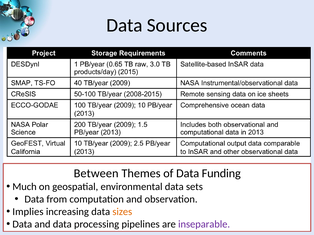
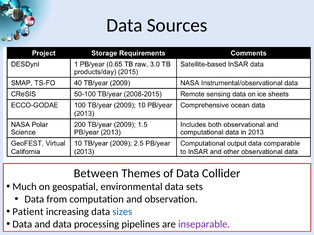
Funding: Funding -> Collider (221, 174)
Implies: Implies -> Patient (28, 212)
sizes colour: orange -> blue (122, 212)
